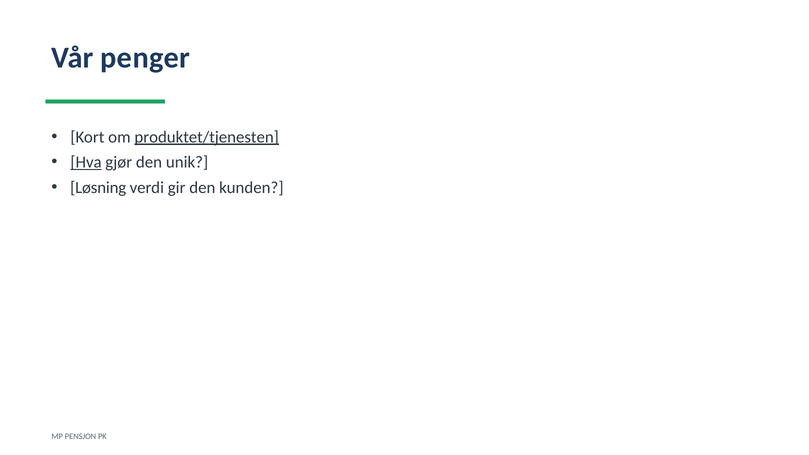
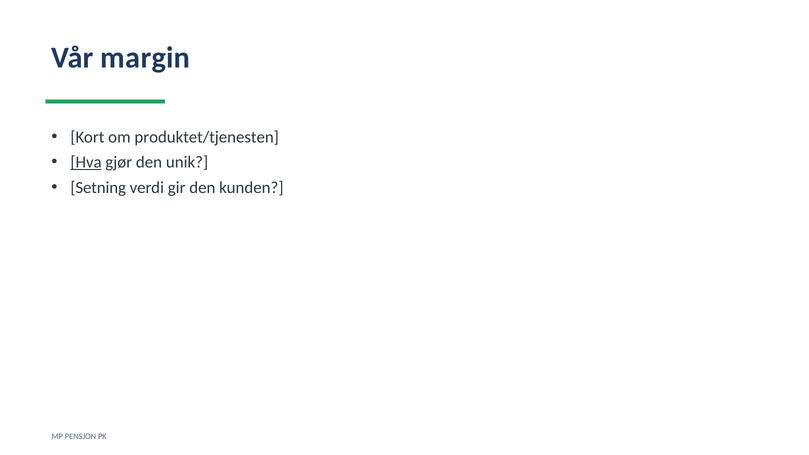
penger: penger -> margin (145, 58)
produktet/tjenesten underline: present -> none (207, 137)
Løsning: Løsning -> Setning (98, 188)
